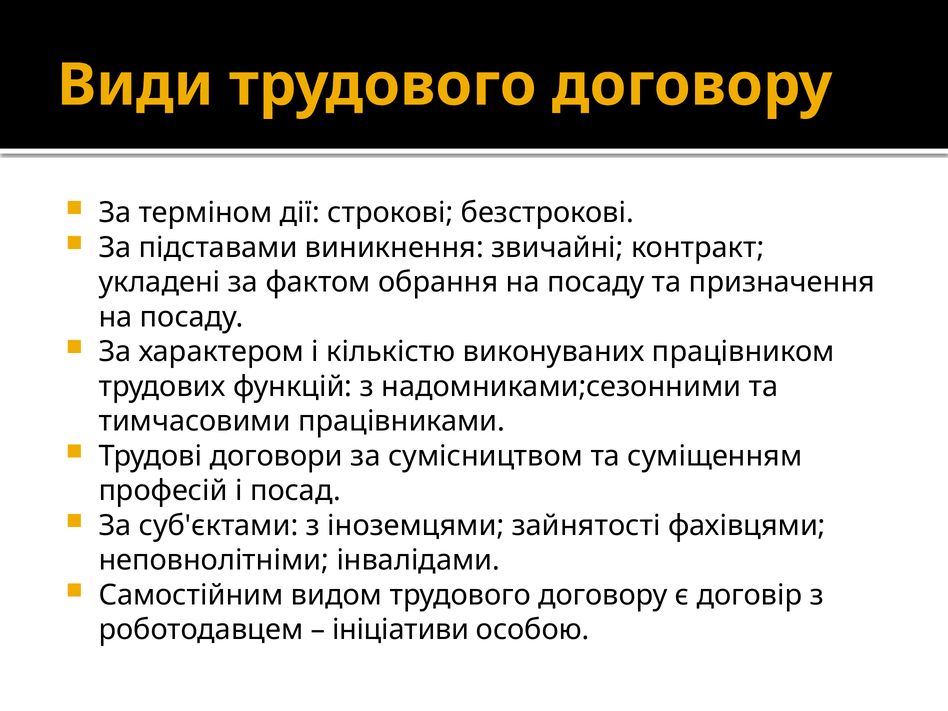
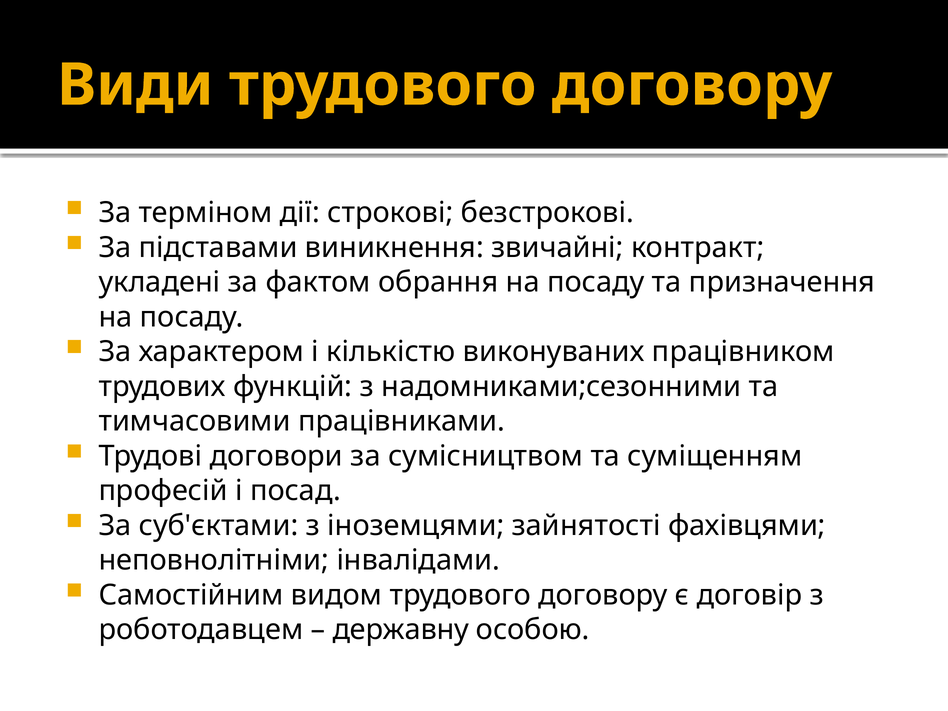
ініціативи: ініціативи -> державну (401, 630)
